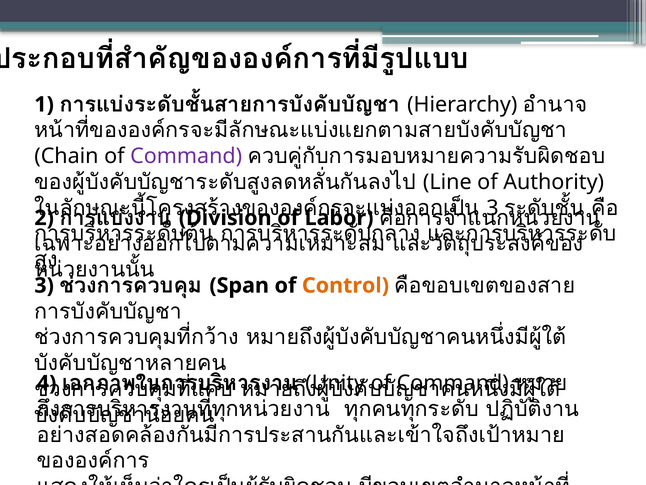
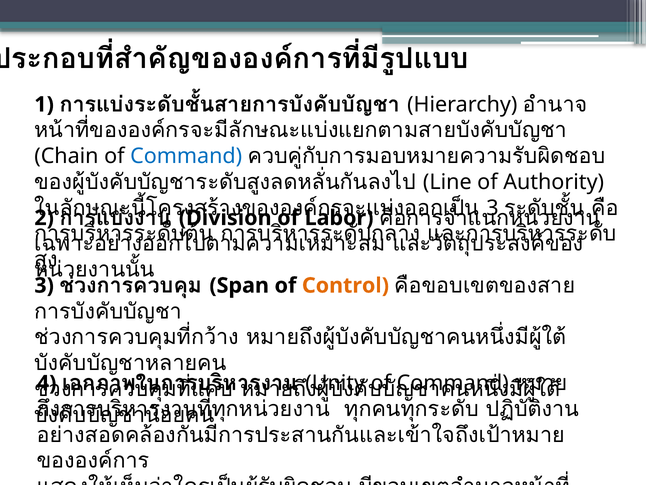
Command colour: purple -> blue (186, 156)
